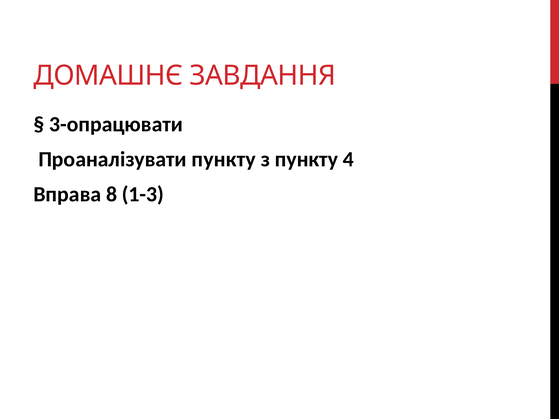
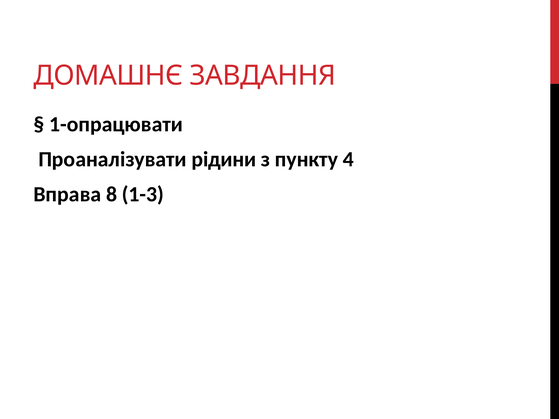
3-опрацювати: 3-опрацювати -> 1-опрацювати (116, 124)
Проаналізувати пункту: пункту -> рідини (224, 160)
